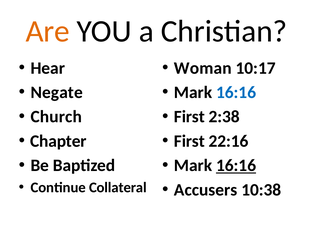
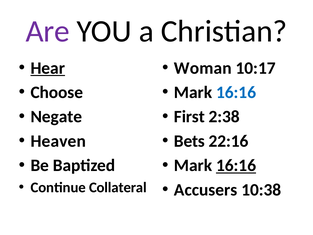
Are colour: orange -> purple (48, 31)
Hear underline: none -> present (48, 68)
Negate: Negate -> Choose (57, 92)
Church: Church -> Negate (56, 117)
Chapter: Chapter -> Heaven (58, 141)
First: First -> Bets (189, 141)
